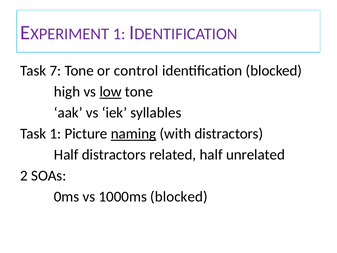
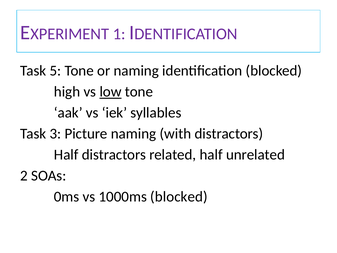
7: 7 -> 5 (55, 71)
or control: control -> naming (136, 71)
Task 1: 1 -> 3 (55, 134)
naming underline: present -> none (134, 134)
